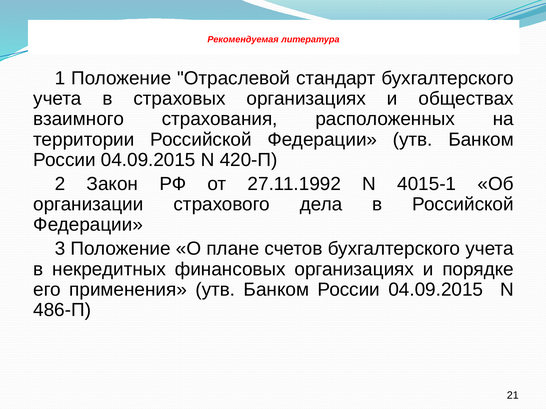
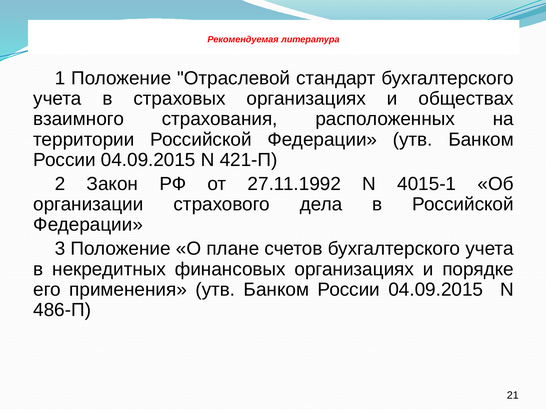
420-П: 420-П -> 421-П (249, 160)
